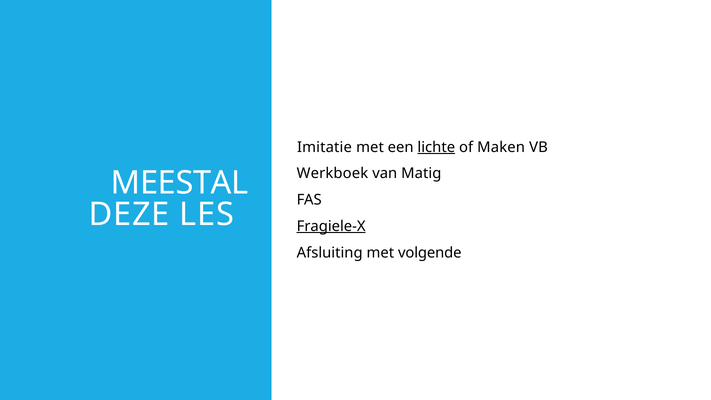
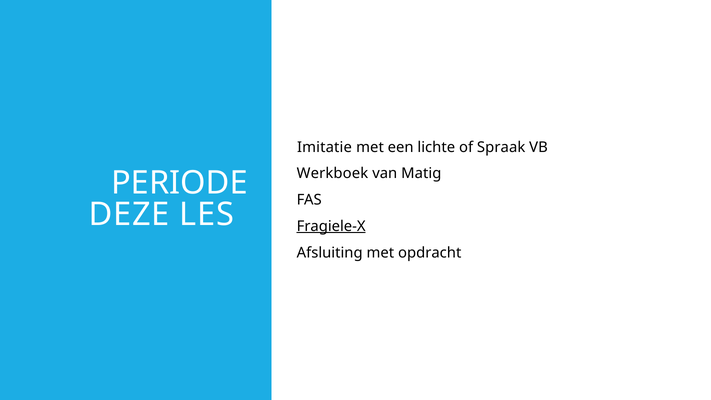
lichte underline: present -> none (436, 147)
Maken: Maken -> Spraak (501, 147)
MEESTAL: MEESTAL -> PERIODE (179, 183)
volgende: volgende -> opdracht (430, 253)
